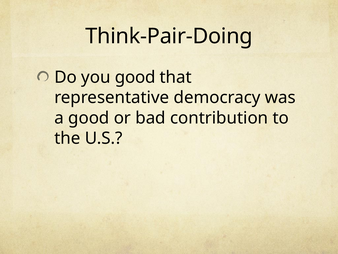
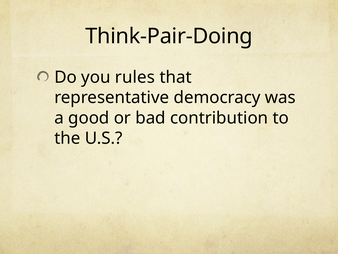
you good: good -> rules (135, 77)
